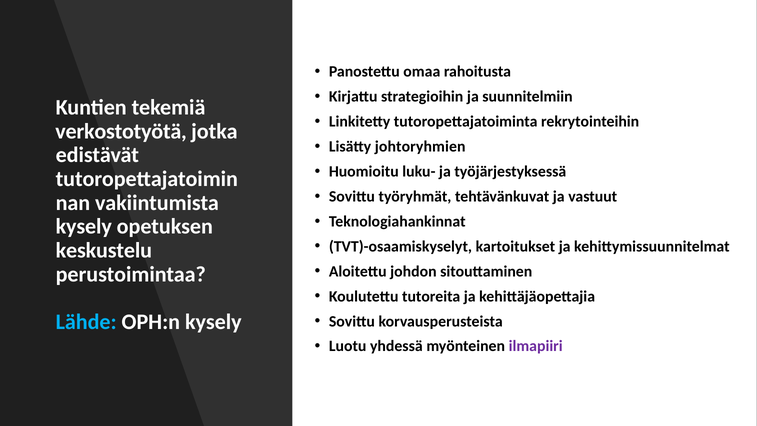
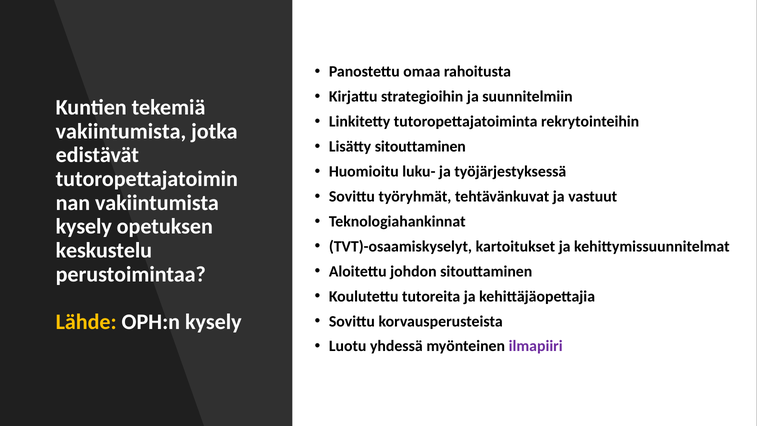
verkostotyötä: verkostotyötä -> vakiintumista (121, 131)
Lisätty johtoryhmien: johtoryhmien -> sitouttaminen (420, 147)
Lähde colour: light blue -> yellow (86, 322)
